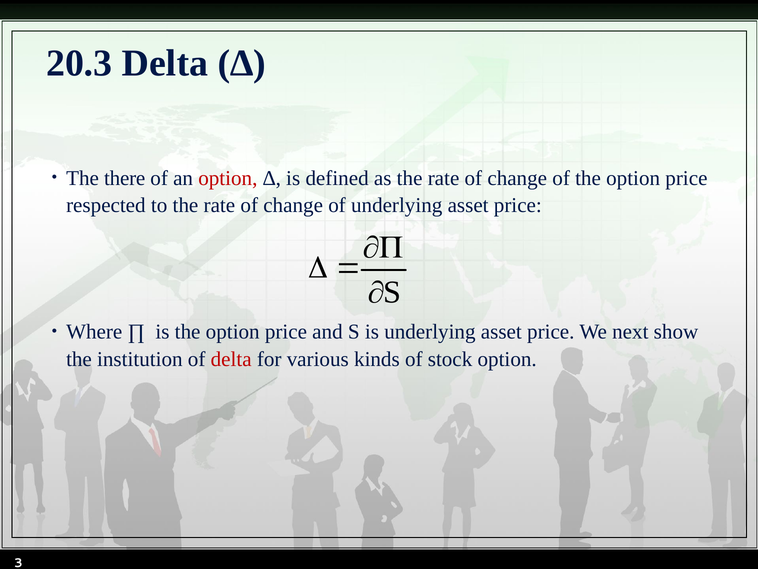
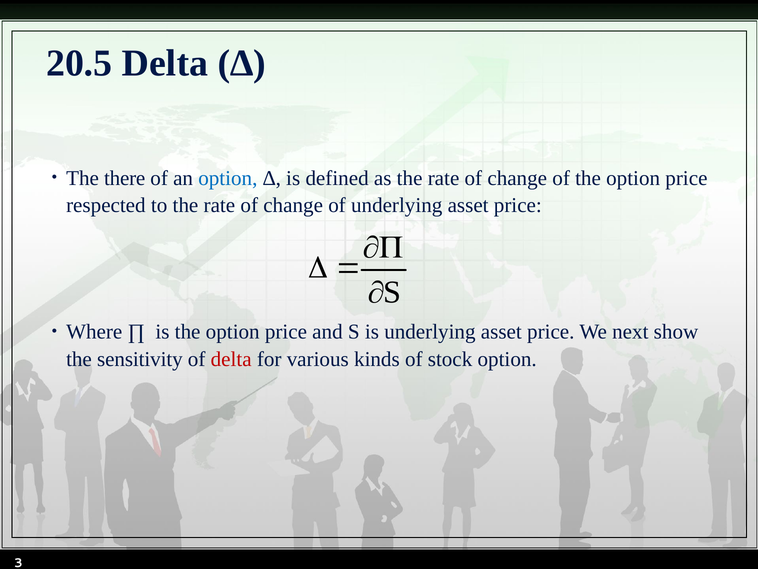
20.3: 20.3 -> 20.5 (79, 63)
option colour: red -> blue (228, 178)
institution: institution -> sensitivity (140, 359)
